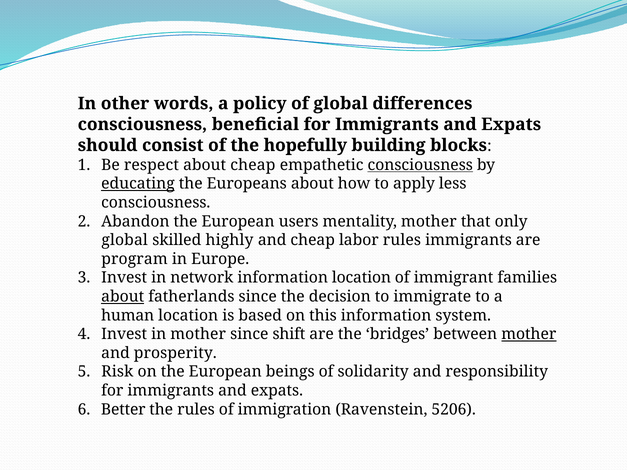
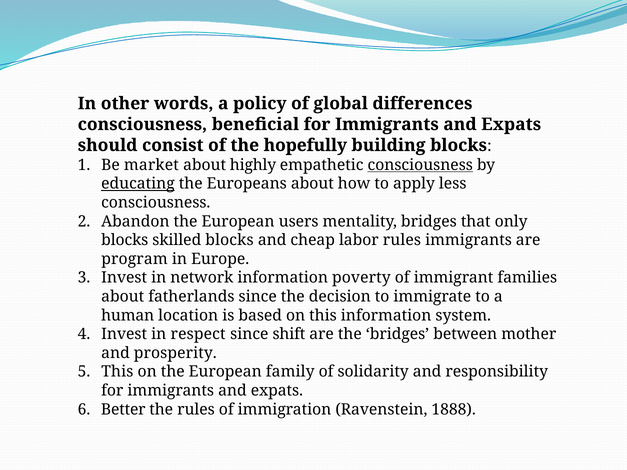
respect: respect -> market (151, 165)
about cheap: cheap -> highly (253, 165)
mentality mother: mother -> bridges (429, 222)
global: global -> blocks (125, 240)
skilled highly: highly -> blocks (229, 240)
information location: location -> poverty (361, 278)
about underline: present -> none (123, 297)
in mother: mother -> respect (198, 334)
mother underline: present -> none (529, 334)
Risk: Risk -> This (117, 372)
beings: beings -> family (290, 372)
5206: 5206 -> 1888 (454, 410)
